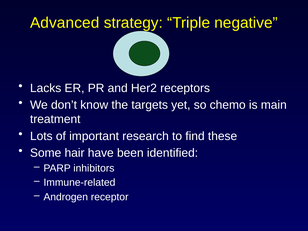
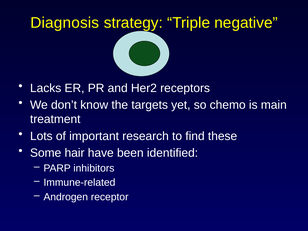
Advanced: Advanced -> Diagnosis (65, 23)
